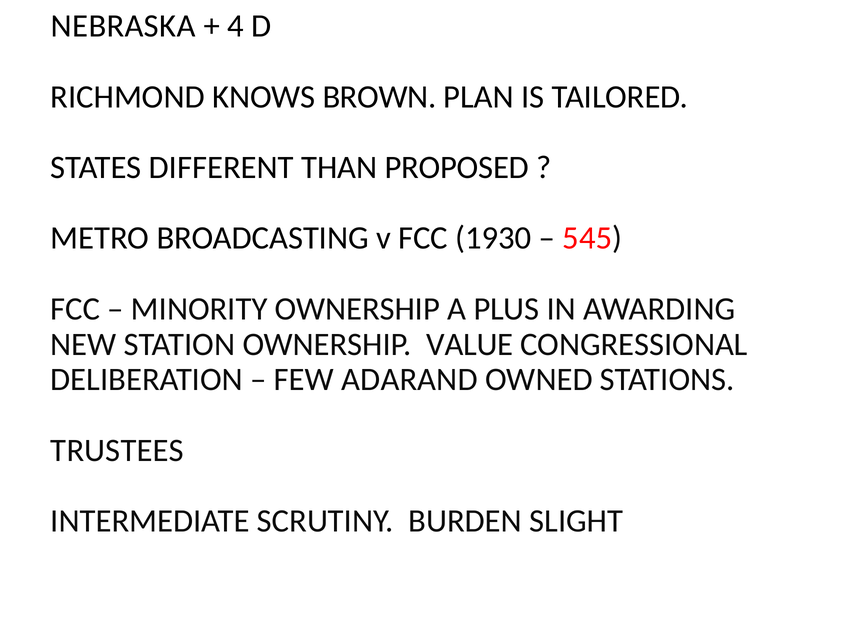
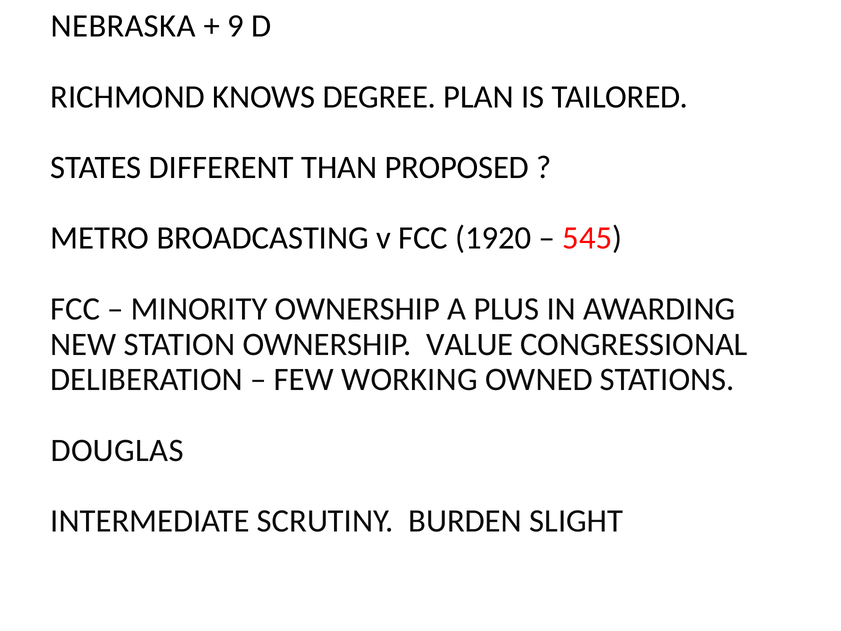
4: 4 -> 9 (235, 26)
BROWN: BROWN -> DEGREE (379, 97)
1930: 1930 -> 1920 (493, 238)
ADARAND: ADARAND -> WORKING (409, 379)
TRUSTEES: TRUSTEES -> DOUGLAS (117, 450)
